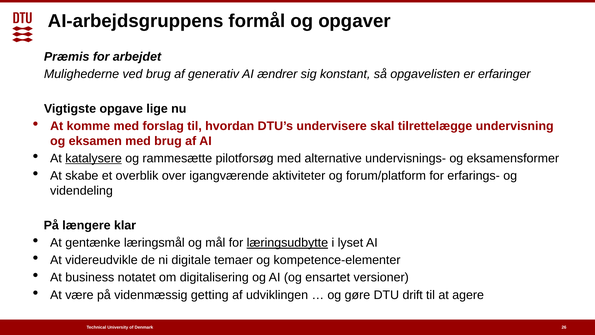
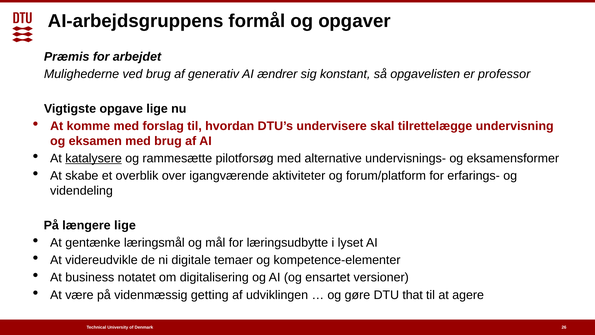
erfaringer: erfaringer -> professor (504, 74)
længere klar: klar -> lige (125, 225)
læringsudbytte underline: present -> none (287, 243)
drift: drift -> that (413, 295)
